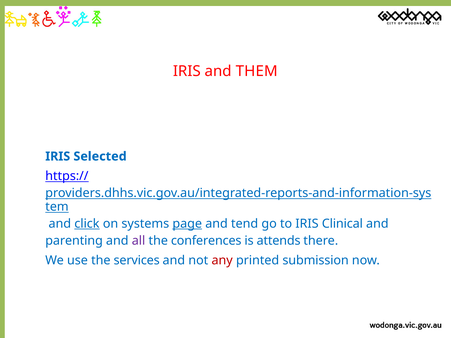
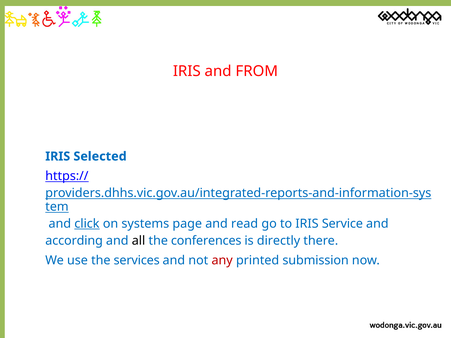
THEM: THEM -> FROM (257, 71)
page underline: present -> none (187, 224)
tend: tend -> read (245, 224)
Clinical: Clinical -> Service (342, 224)
parenting: parenting -> according (74, 241)
all colour: purple -> black (139, 241)
attends: attends -> directly (279, 241)
